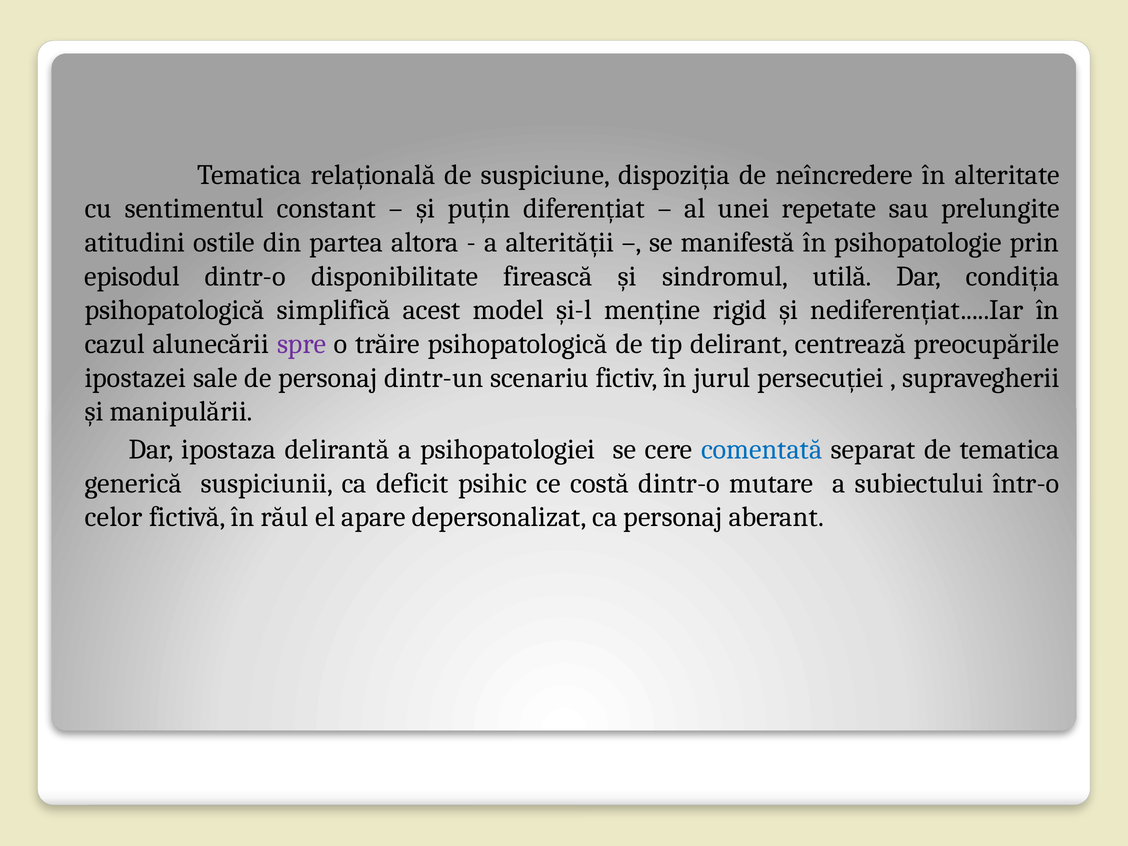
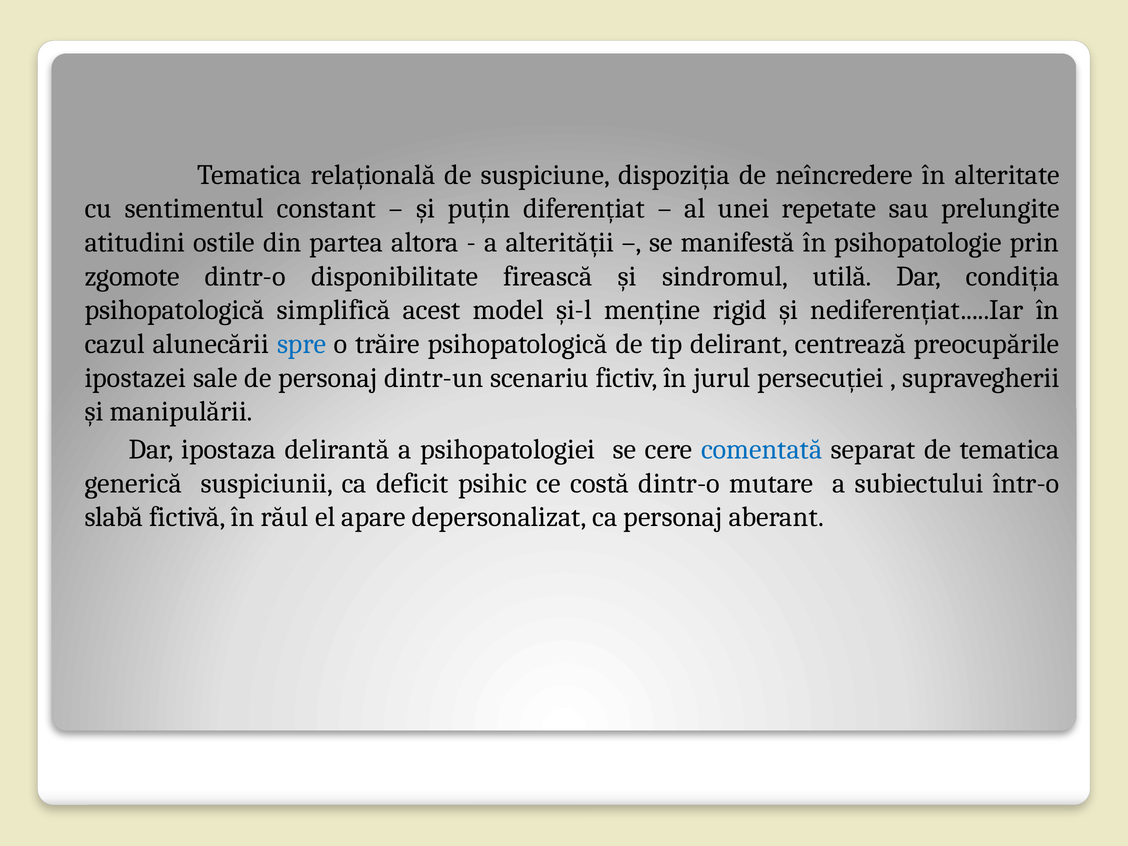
episodul: episodul -> zgomote (132, 276)
spre colour: purple -> blue (302, 344)
celor: celor -> slabă (114, 517)
